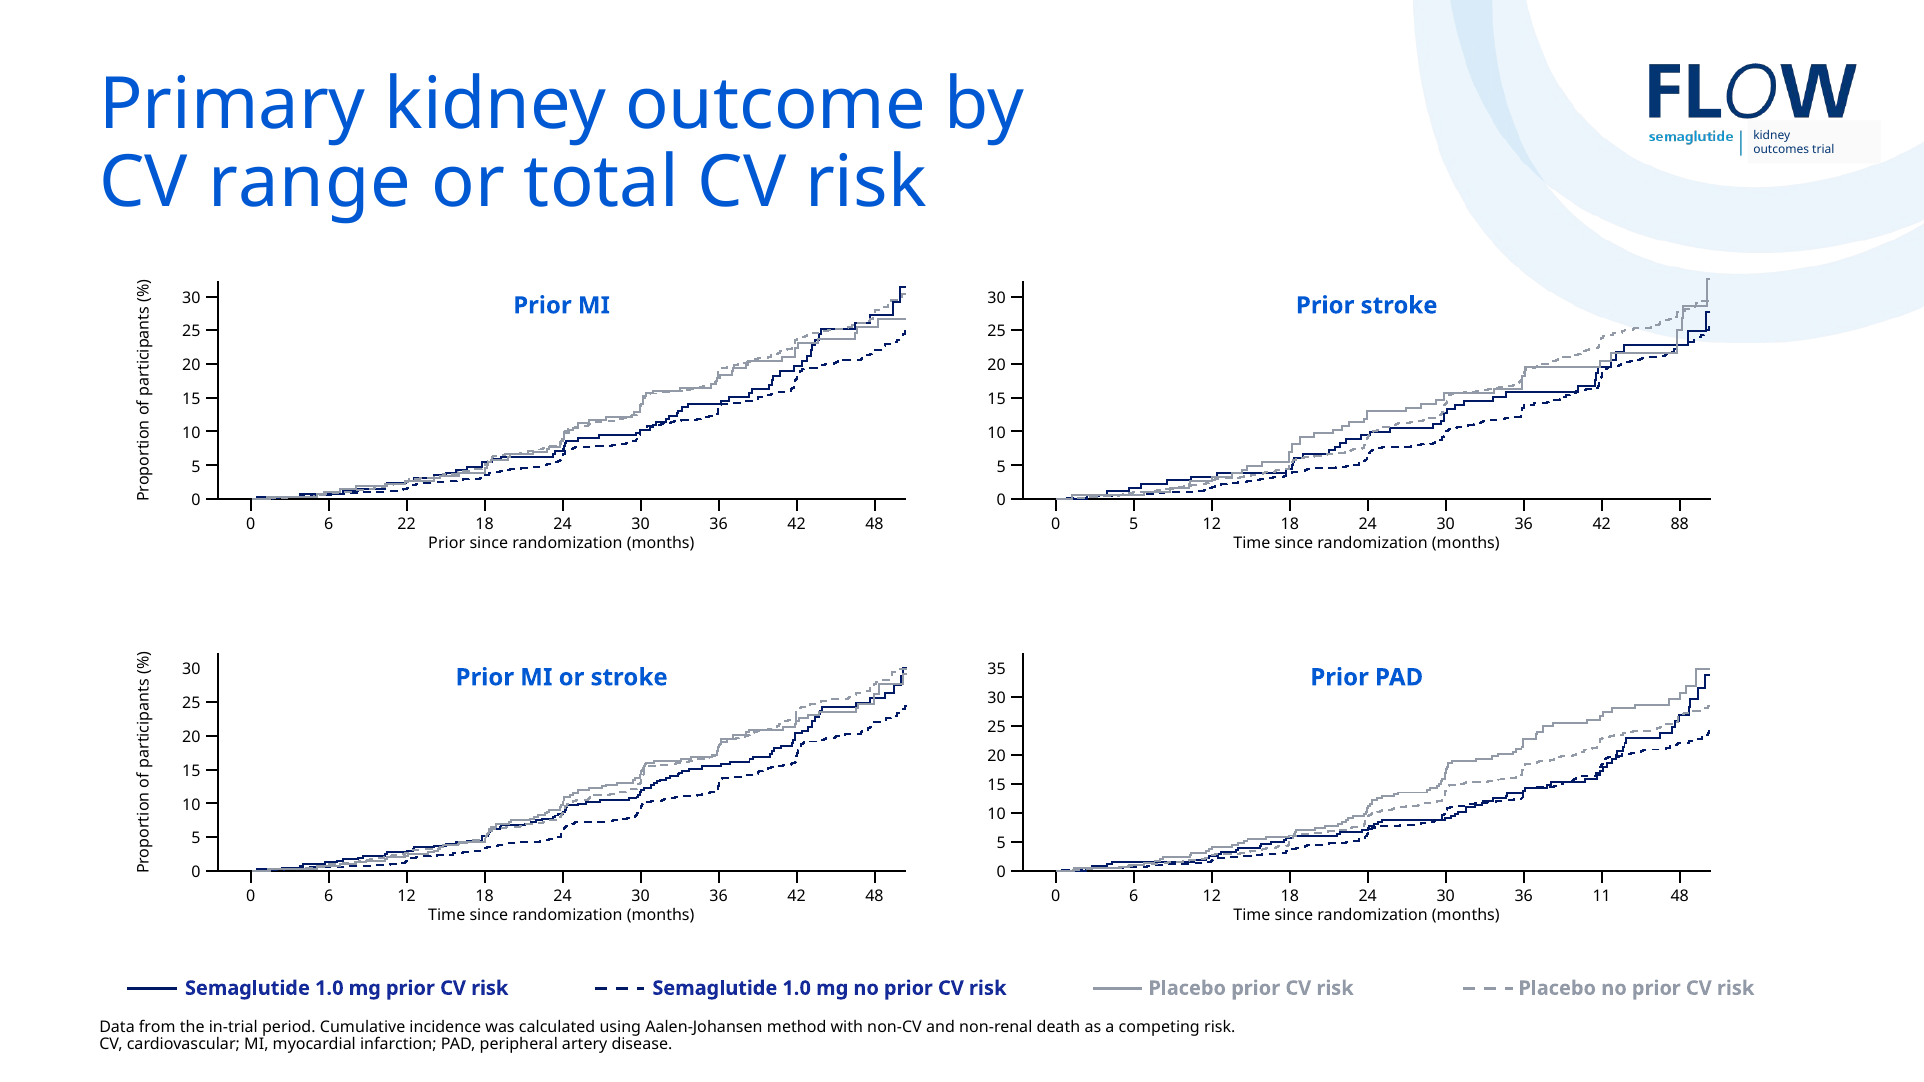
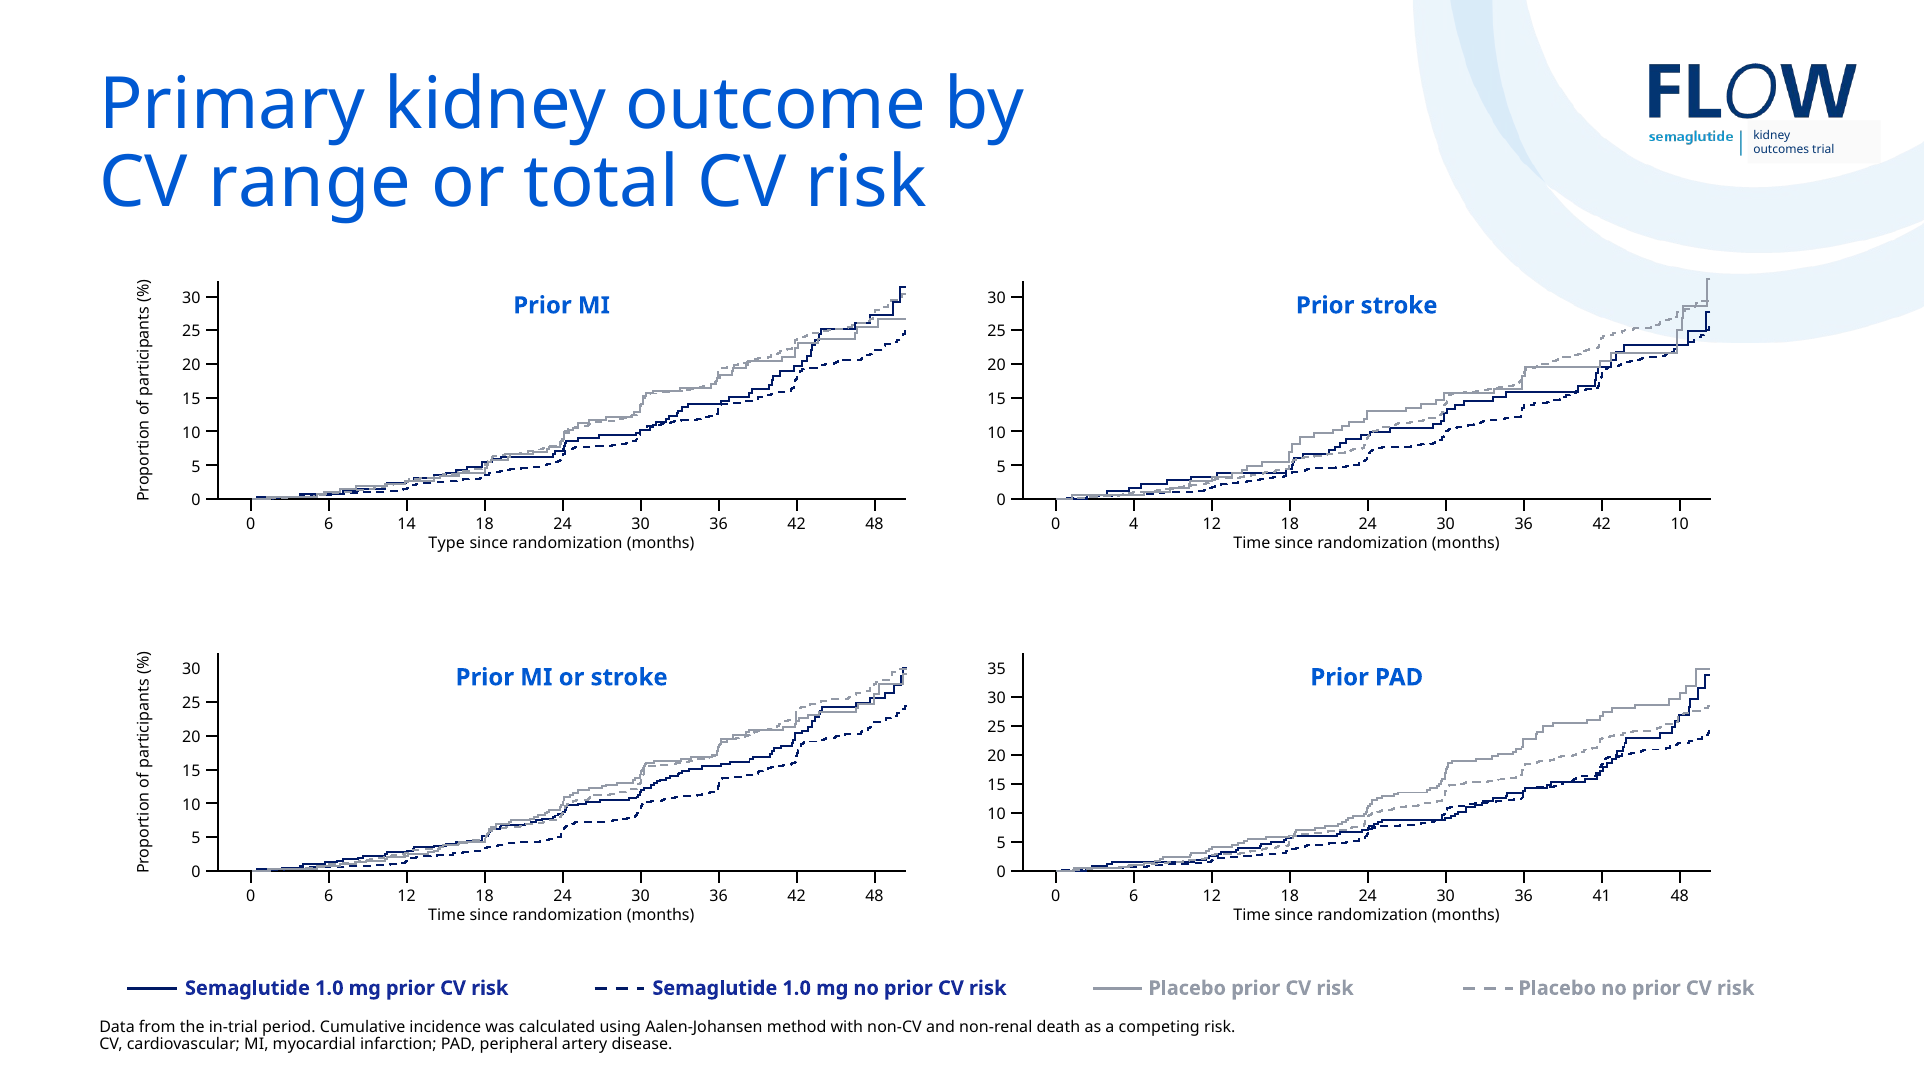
22: 22 -> 14 (407, 524)
5: 5 -> 4 (1134, 524)
42 88: 88 -> 10 (1680, 524)
Prior: Prior -> Type (447, 544)
11: 11 -> 41 (1602, 896)
